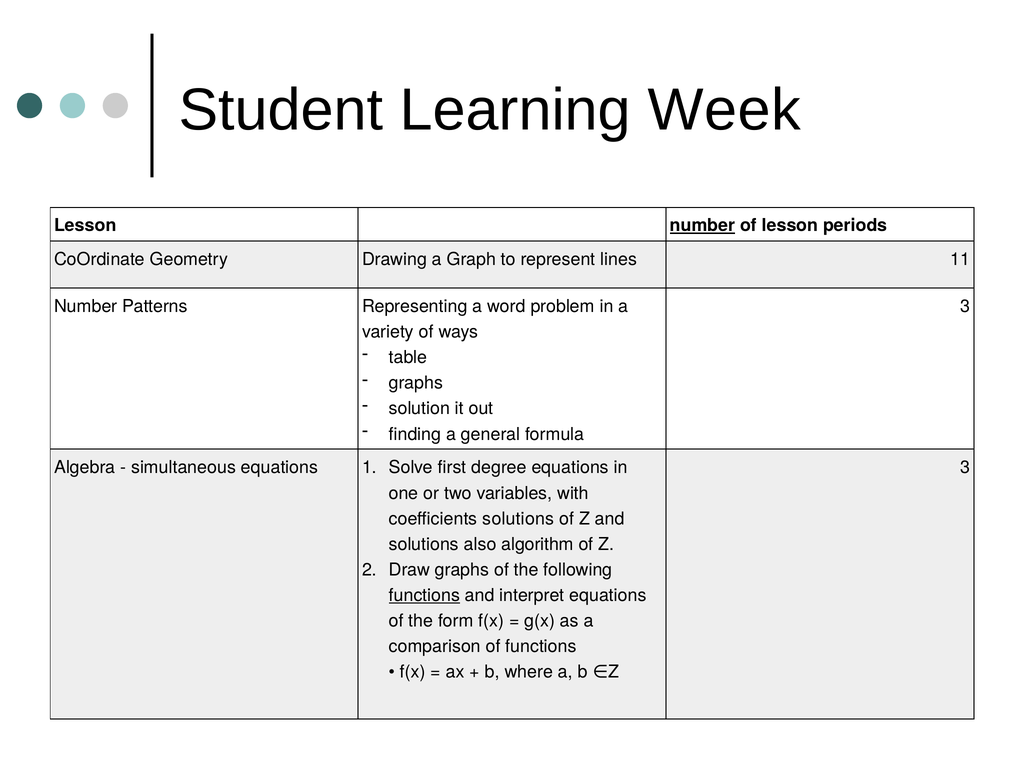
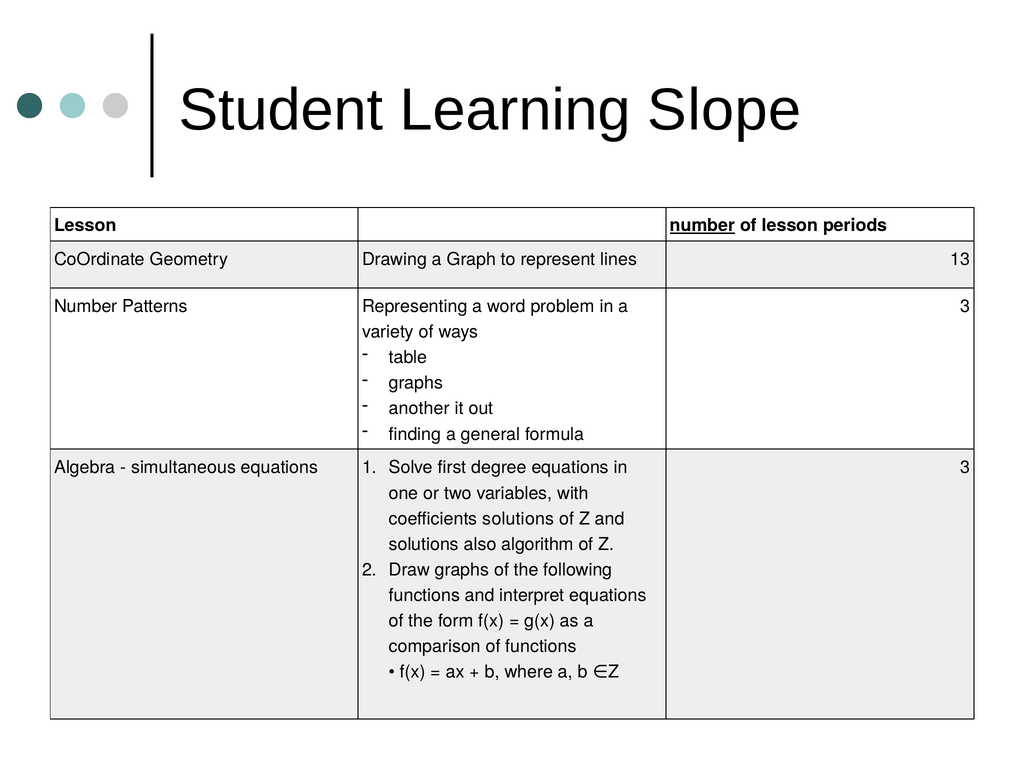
Week: Week -> Slope (724, 110)
11: 11 -> 13 (960, 259)
solution: solution -> another (419, 408)
functions underline: present -> none (424, 595)
